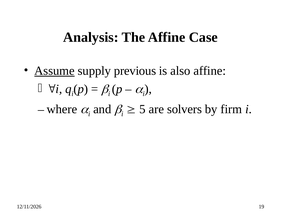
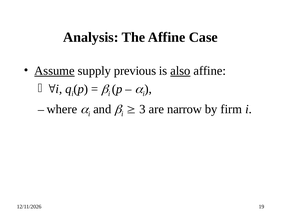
also underline: none -> present (180, 71)
5: 5 -> 3 (142, 109)
solvers: solvers -> narrow (184, 109)
